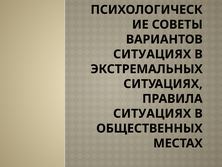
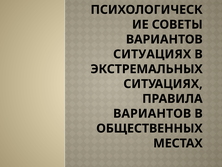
СИТУАЦИЯХ: СИТУАЦИЯХ -> ВАРИАНТОВ (152, 113)
